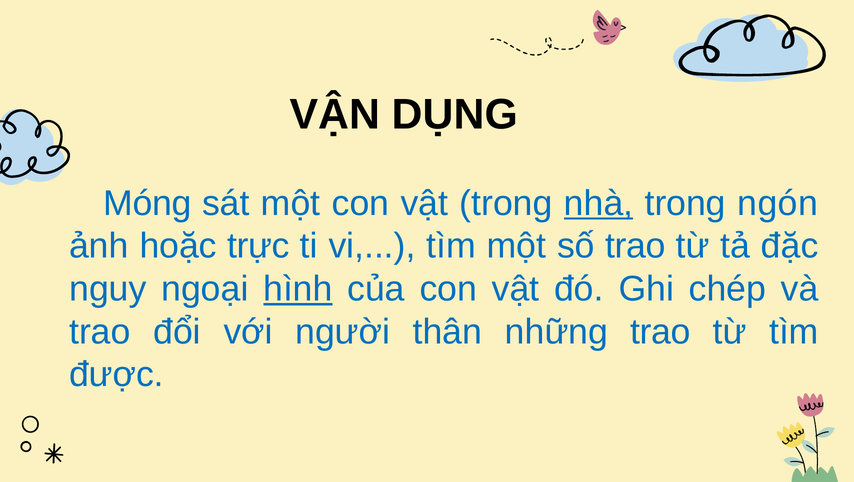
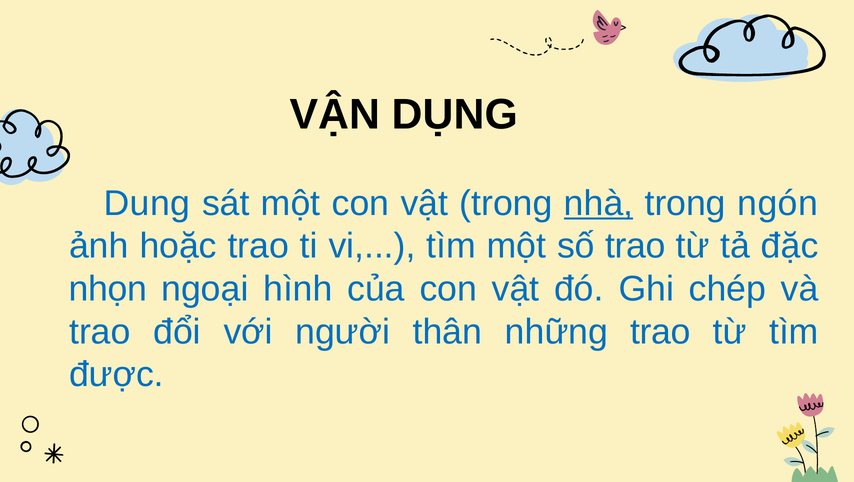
Móng: Móng -> Dung (147, 203)
hoặc trực: trực -> trao (258, 246)
nguy: nguy -> nhọn (108, 289)
hình underline: present -> none (298, 289)
